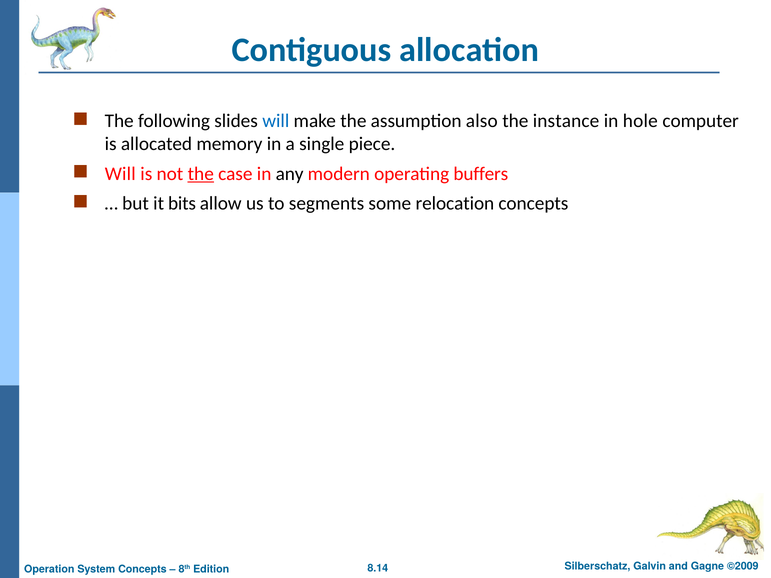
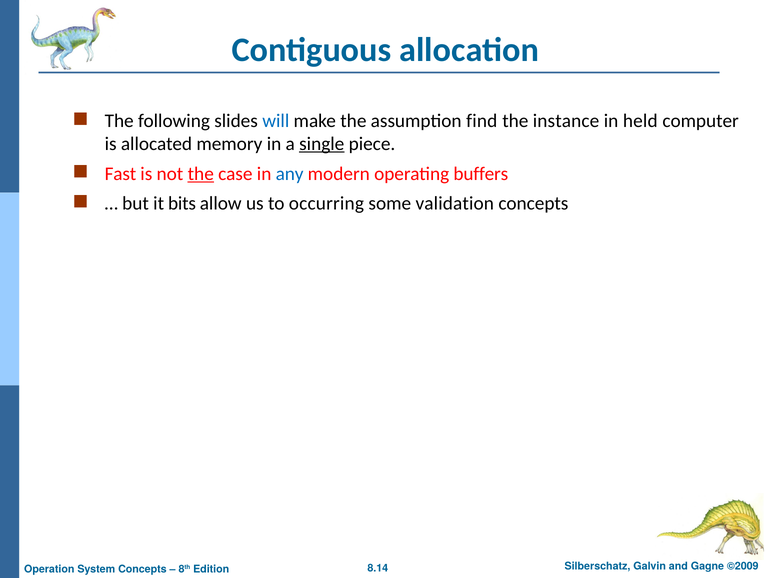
also: also -> find (482, 121)
hole: hole -> held (640, 121)
single underline: none -> present (322, 144)
Will: Will -> Fast (120, 174)
any colour: black -> blue (290, 174)
segments: segments -> occurring (326, 204)
relocation: relocation -> validation (455, 204)
